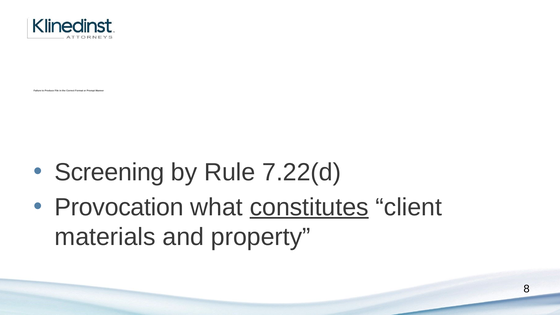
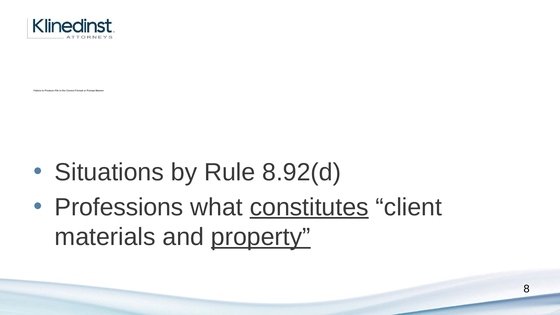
Screening: Screening -> Situations (109, 172)
7.22(d: 7.22(d -> 8.92(d (302, 172)
Provocation: Provocation -> Professions (119, 207)
property underline: none -> present (261, 237)
